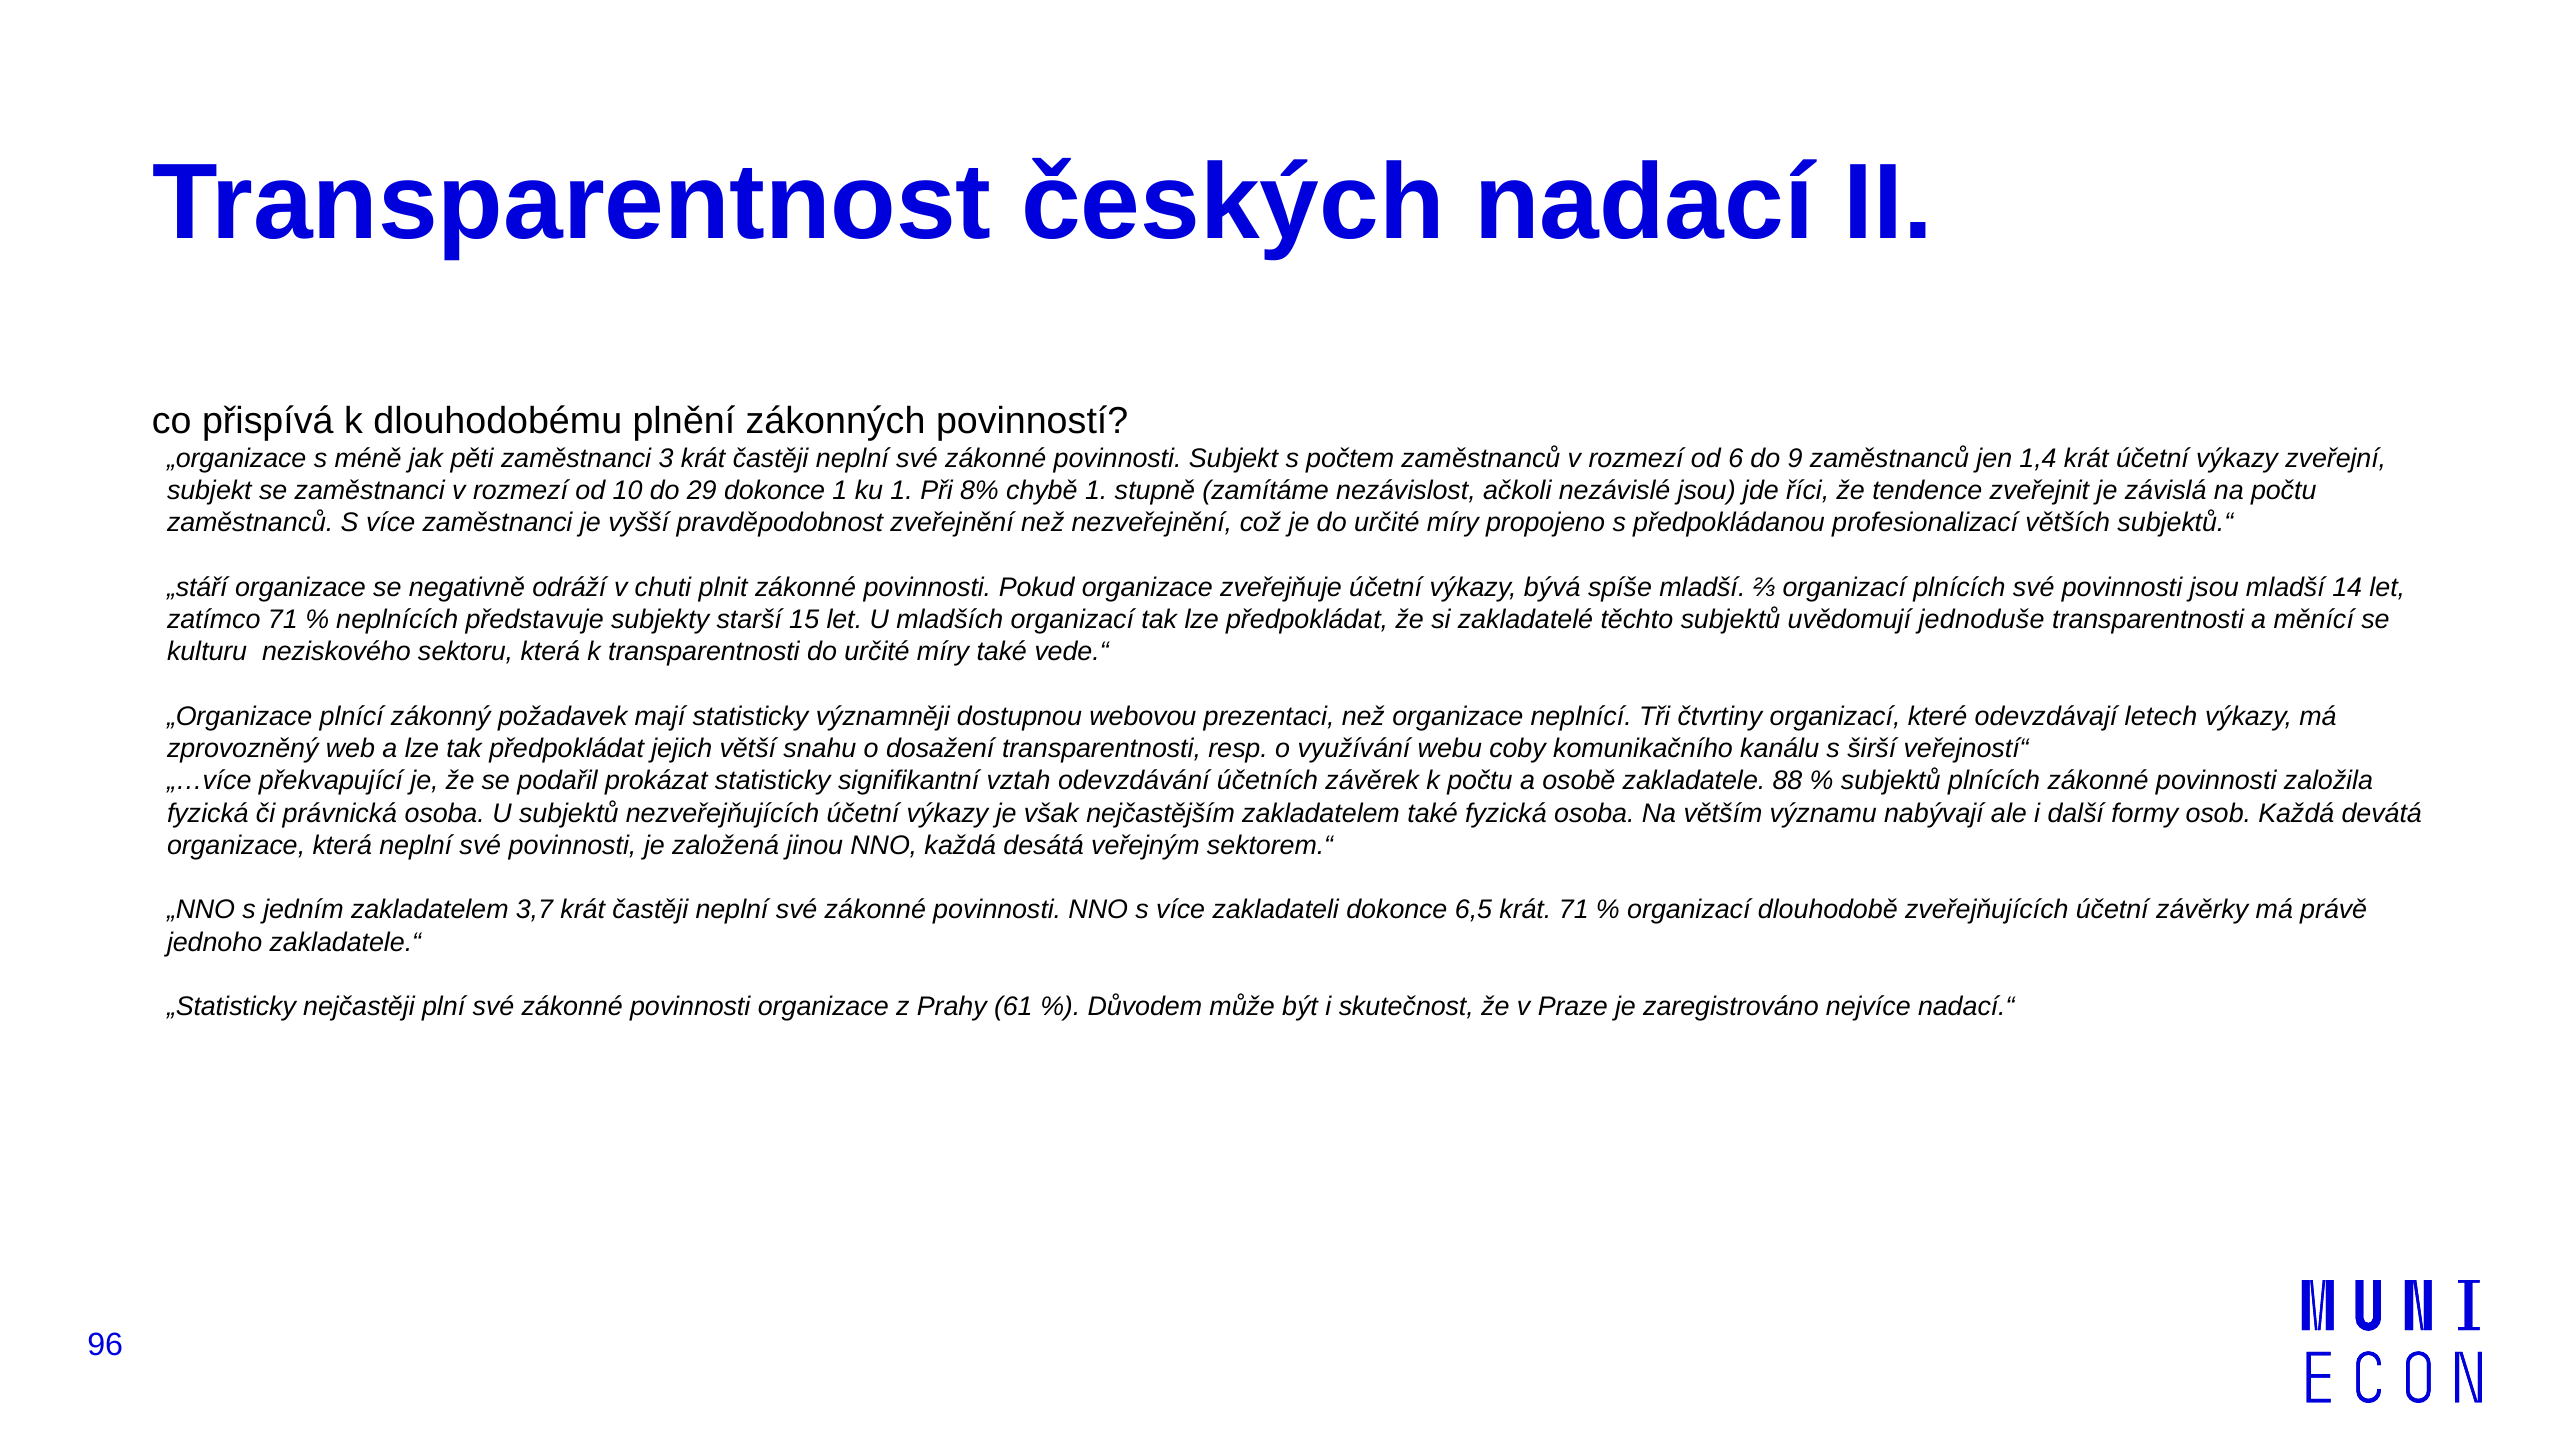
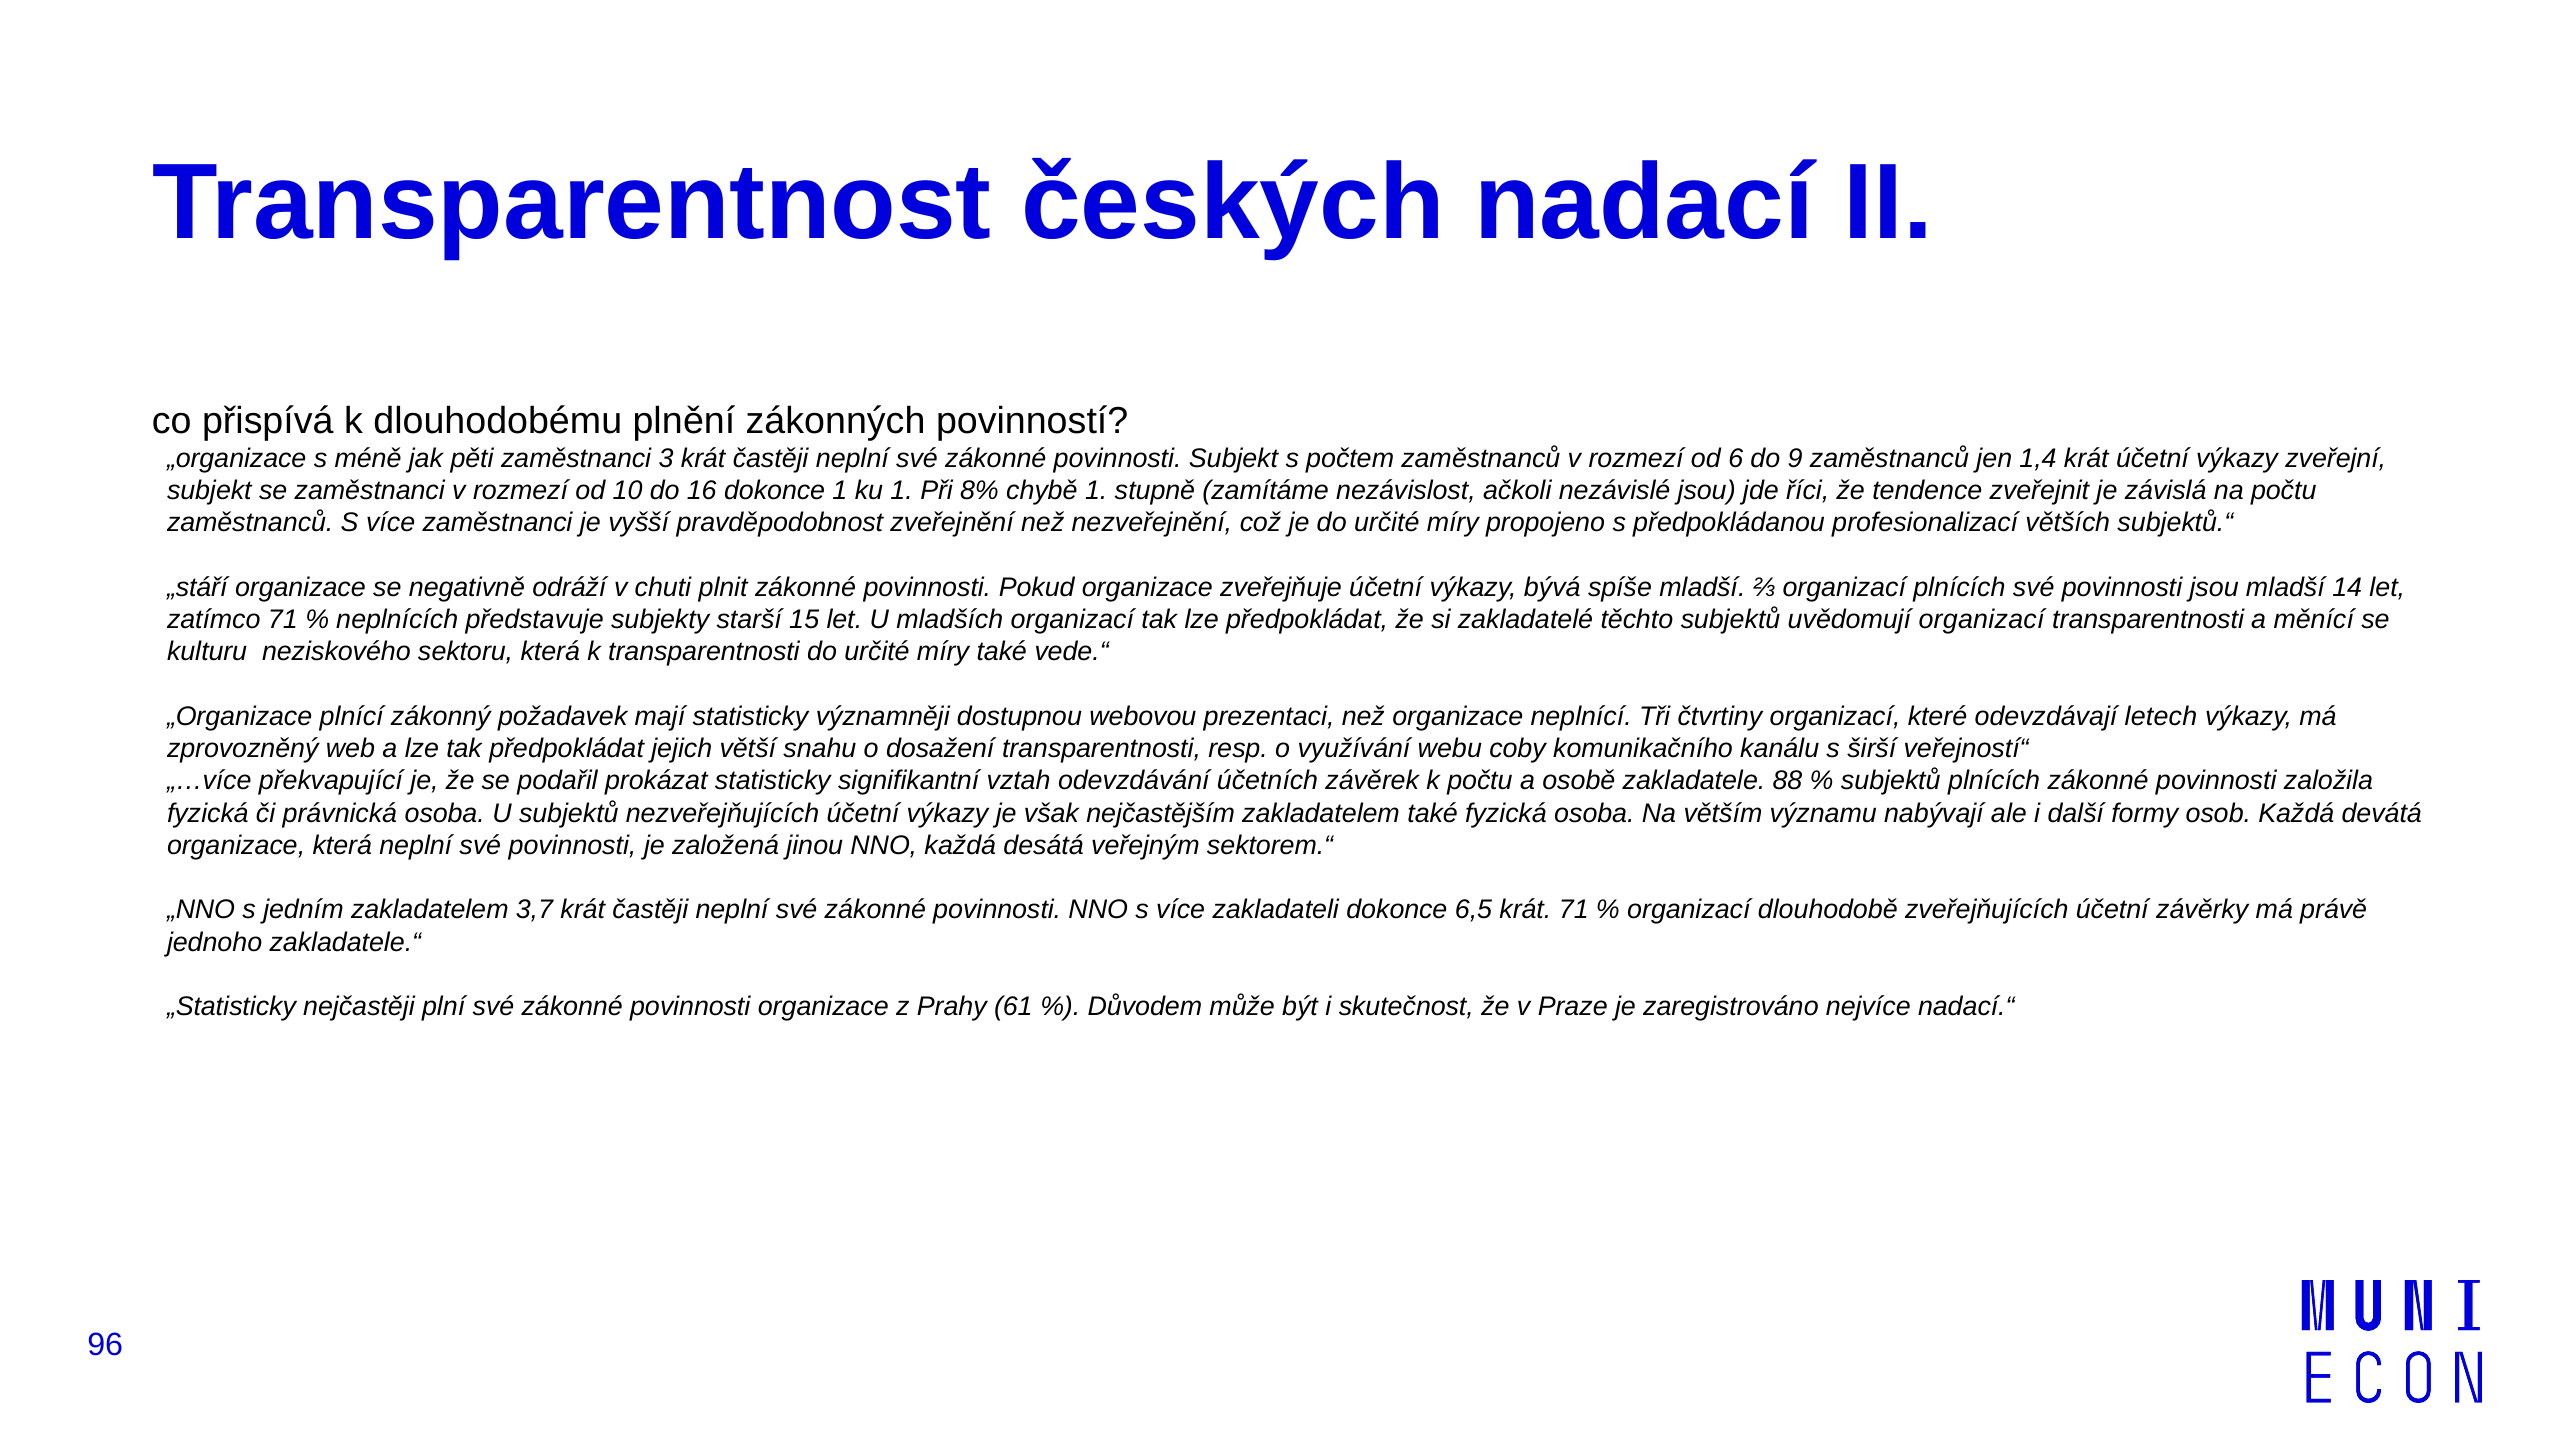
29: 29 -> 16 (702, 491)
uvědomují jednoduše: jednoduše -> organizací (1982, 620)
